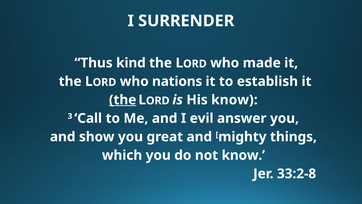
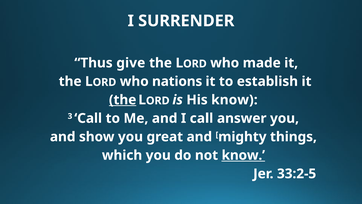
kind: kind -> give (131, 63)
I evil: evil -> call (202, 118)
know underline: none -> present (243, 155)
33:2-8: 33:2-8 -> 33:2-5 (297, 173)
